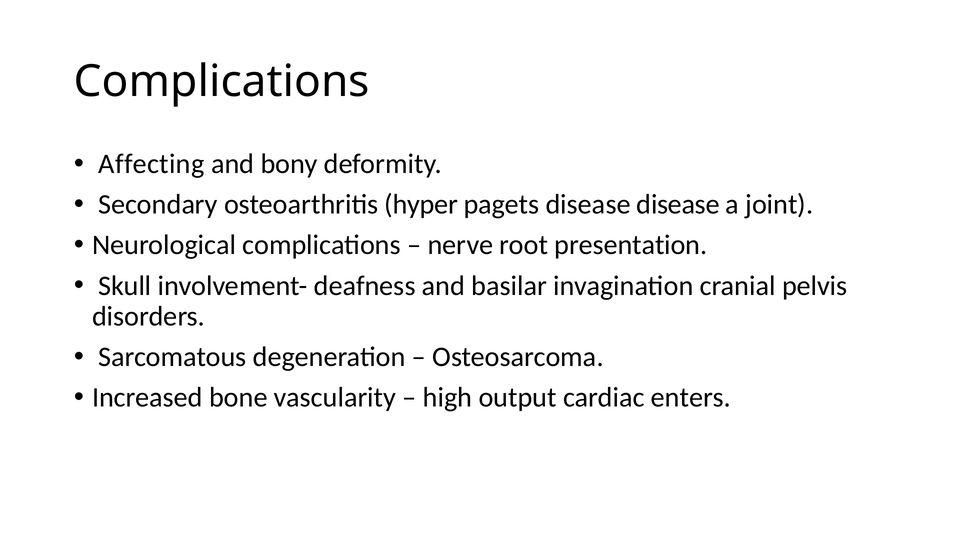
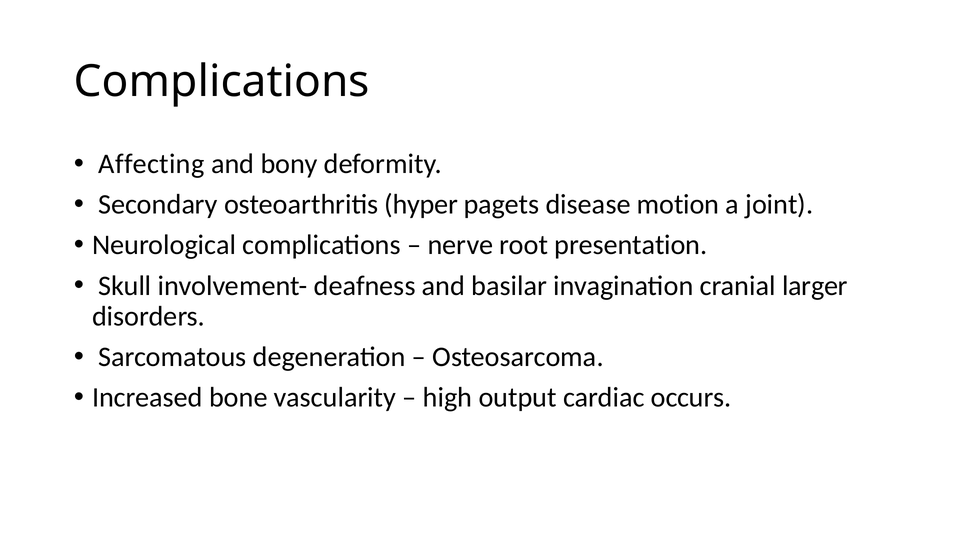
disease disease: disease -> motion (678, 204)
pelvis: pelvis -> larger (815, 286)
enters: enters -> occurs (691, 398)
